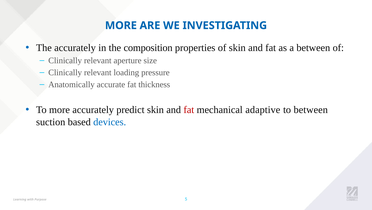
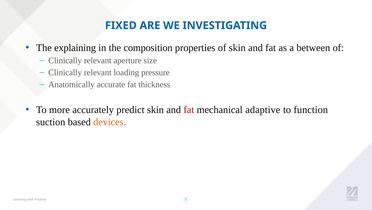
MORE: MORE -> FIXED (121, 25)
The accurately: accurately -> explaining (75, 48)
to between: between -> function (311, 110)
devices colour: blue -> orange (110, 122)
